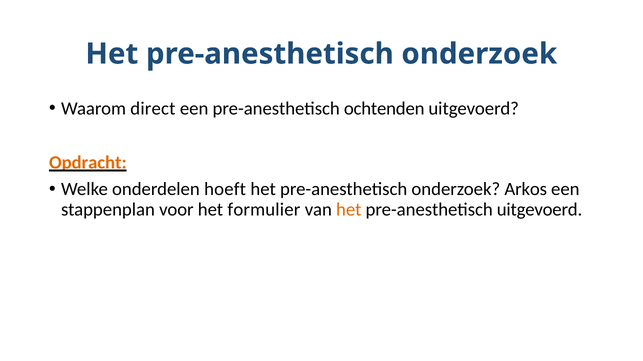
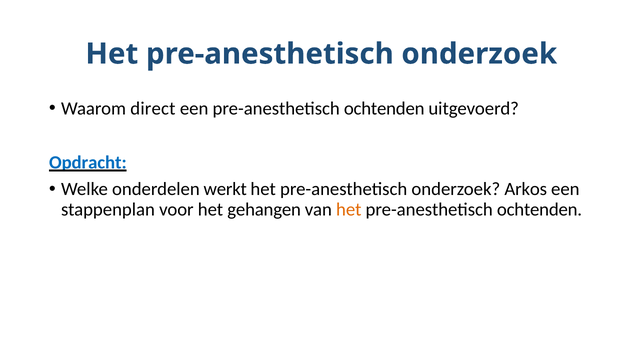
Opdracht colour: orange -> blue (88, 163)
hoeft: hoeft -> werkt (225, 190)
formulier: formulier -> gehangen (264, 210)
uitgevoerd: uitgevoerd -> ochtenden (540, 210)
